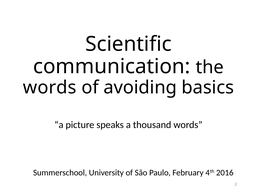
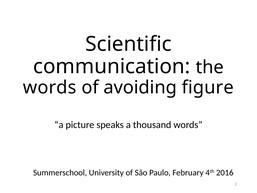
basics: basics -> figure (208, 87)
